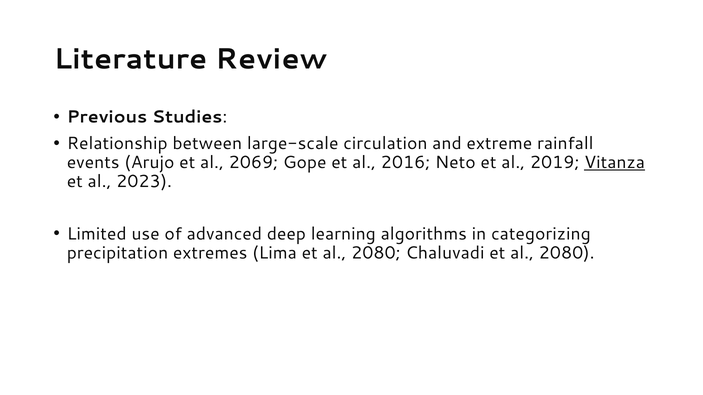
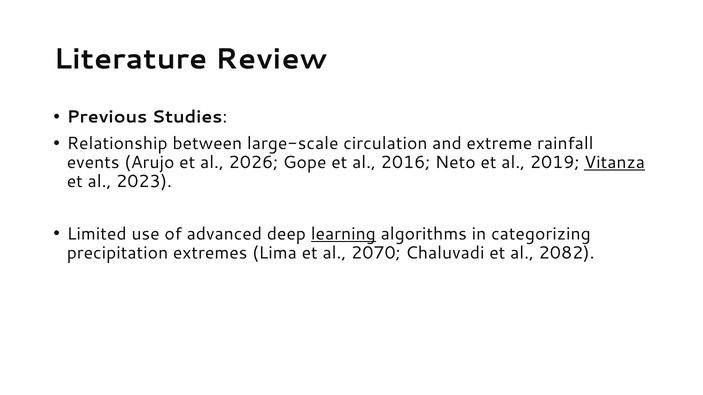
2069: 2069 -> 2026 (253, 163)
learning underline: none -> present (343, 234)
Lima et al 2080: 2080 -> 2070 (376, 253)
Chaluvadi et al 2080: 2080 -> 2082 (567, 253)
